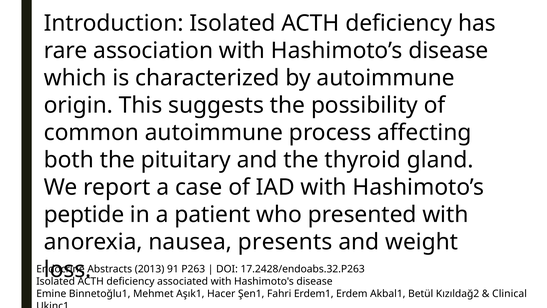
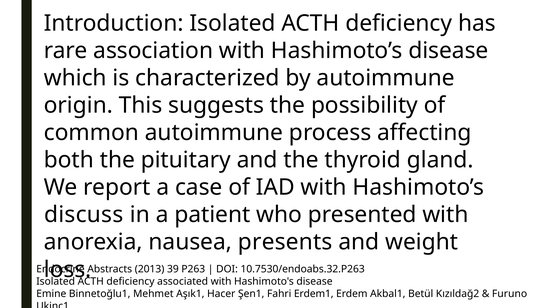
peptide: peptide -> discuss (84, 215)
91: 91 -> 39 (173, 269)
17.2428/endoabs.32.P263: 17.2428/endoabs.32.P263 -> 10.7530/endoabs.32.P263 (303, 269)
Clinical: Clinical -> Furuno (510, 293)
